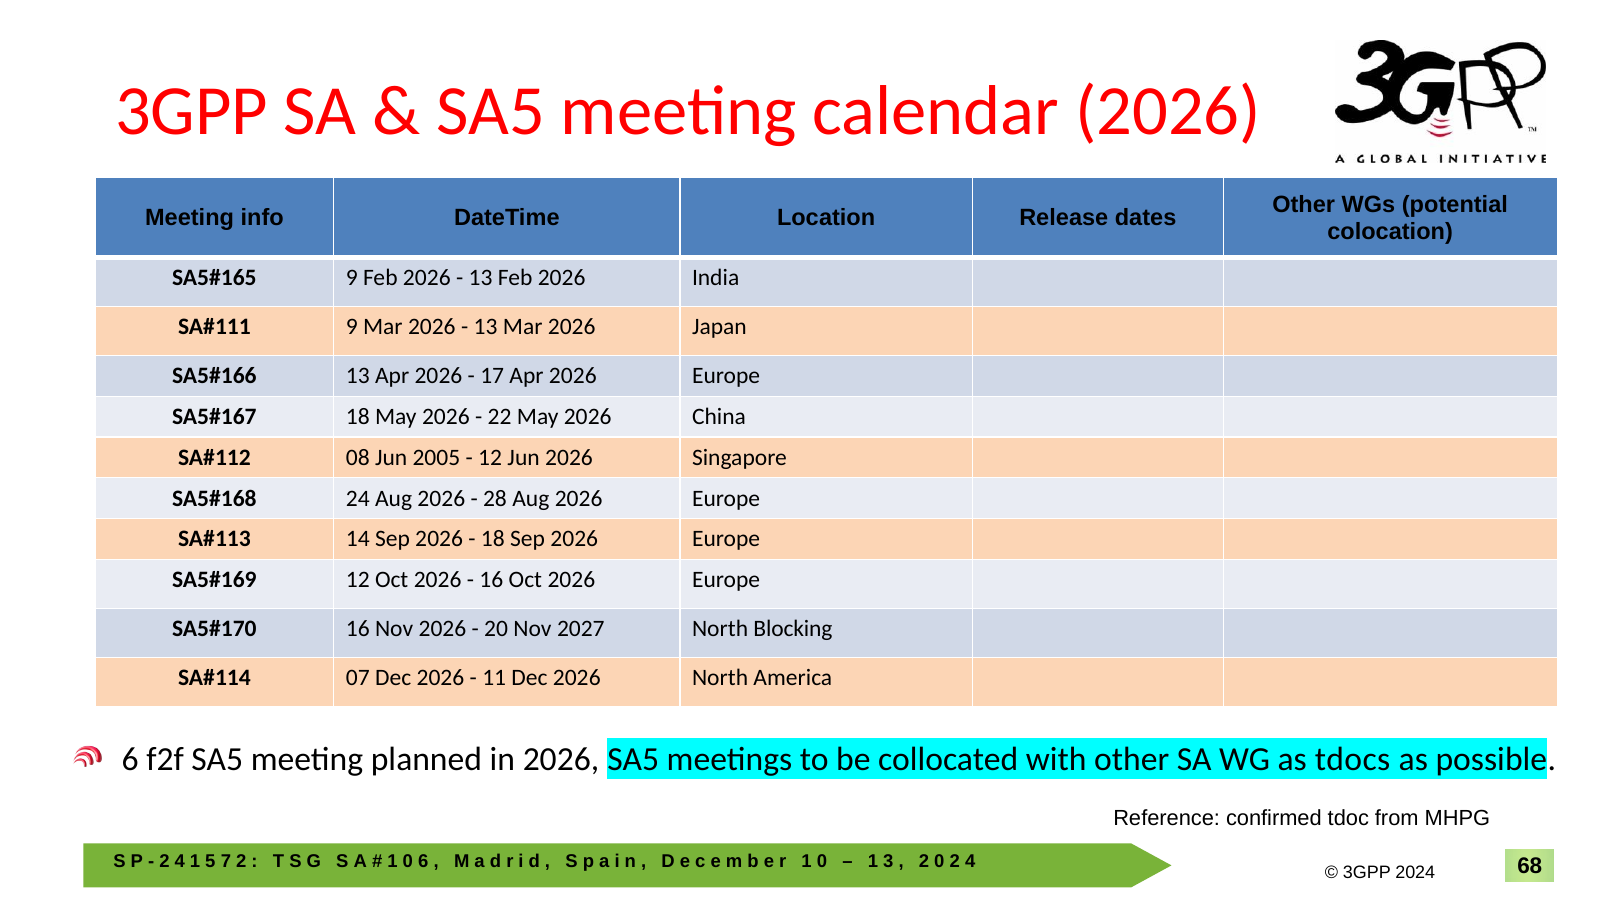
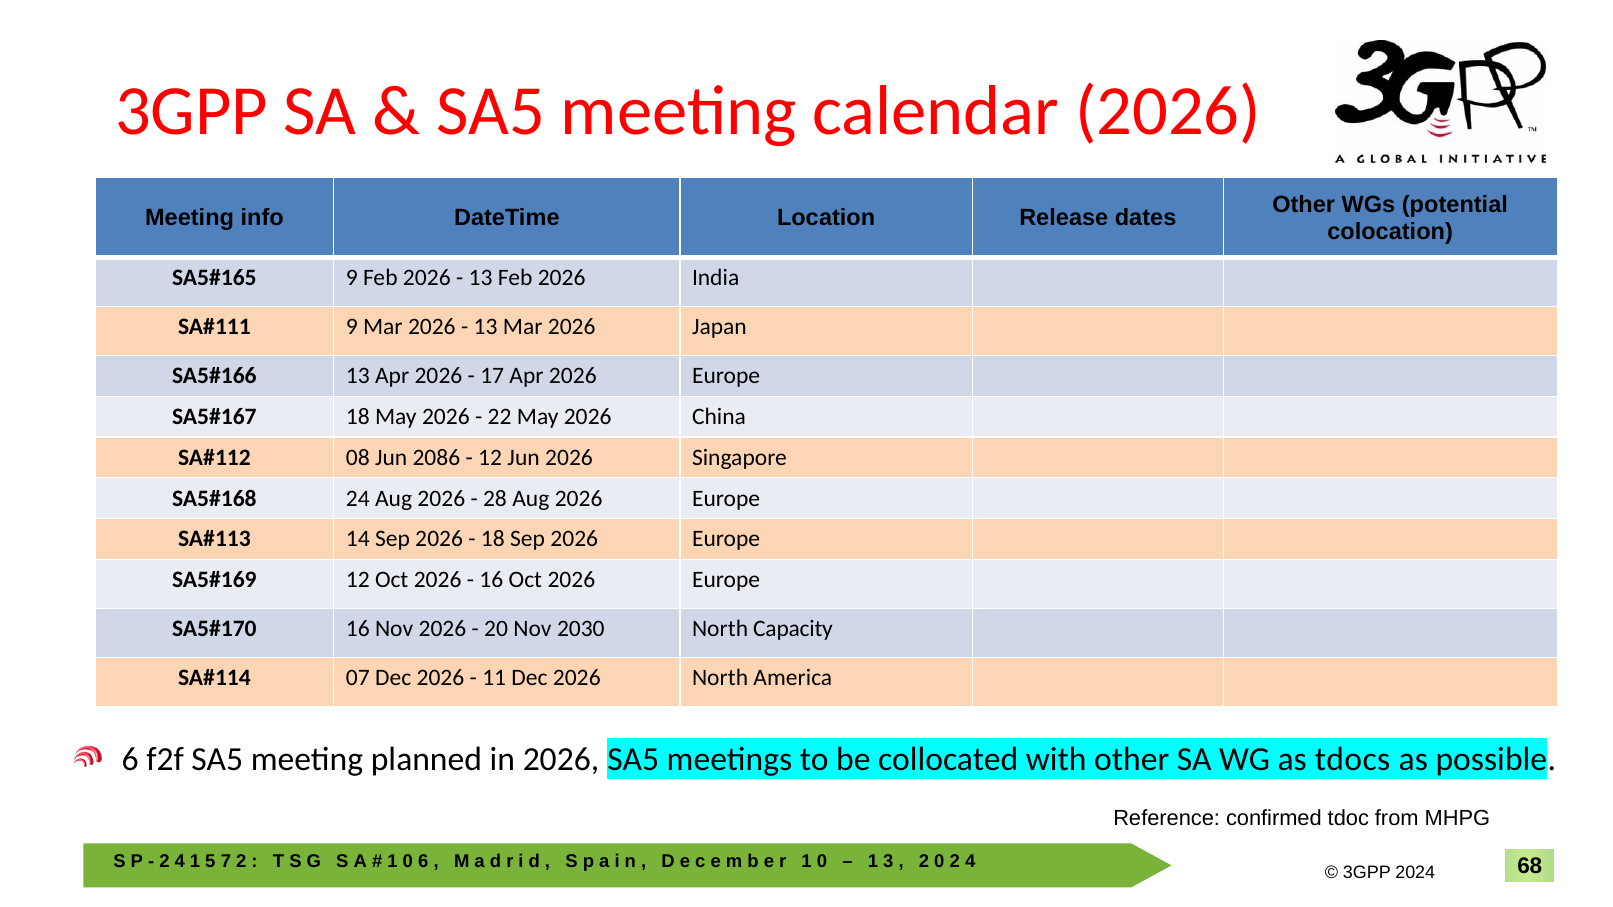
2005: 2005 -> 2086 (436, 458)
2027: 2027 -> 2030 (581, 629)
Blocking: Blocking -> Capacity (793, 629)
